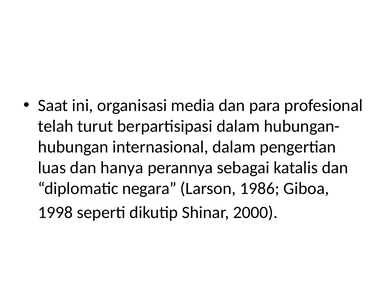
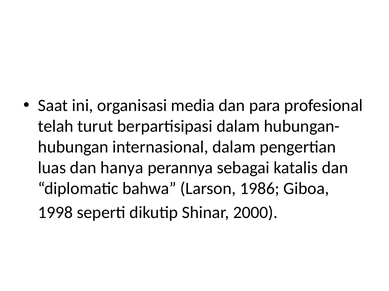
negara: negara -> bahwa (149, 189)
